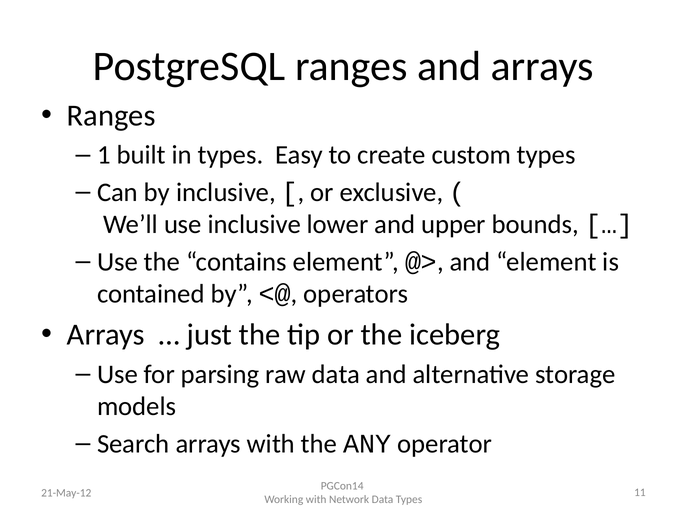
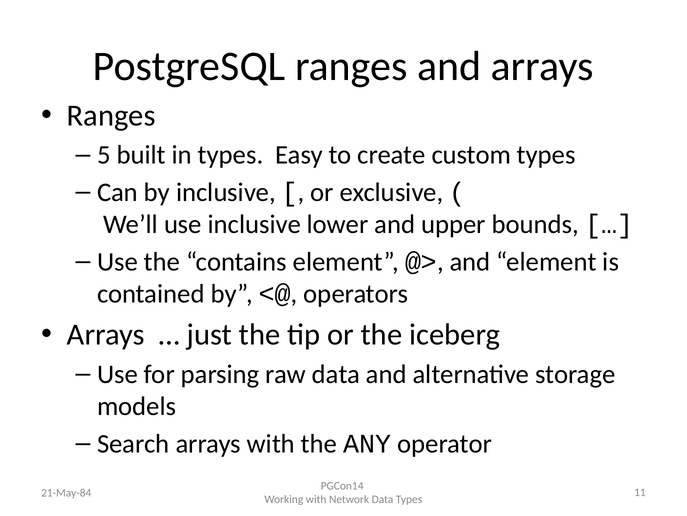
1: 1 -> 5 (104, 155)
21-May-12: 21-May-12 -> 21-May-84 (66, 492)
